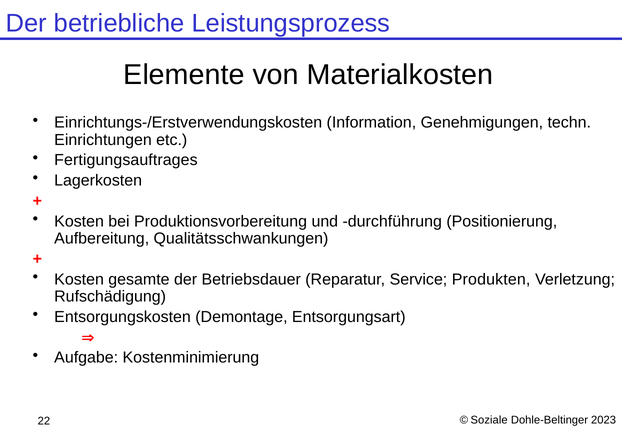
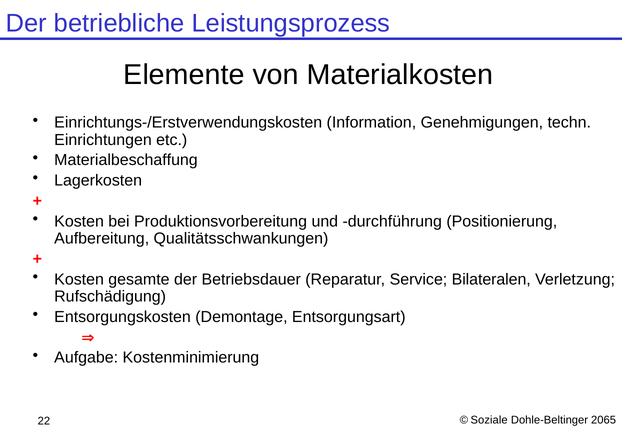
Fertigungsauftrages: Fertigungsauftrages -> Materialbeschaffung (126, 160)
Produkten: Produkten -> Bilateralen (491, 280)
2023: 2023 -> 2065 (604, 421)
